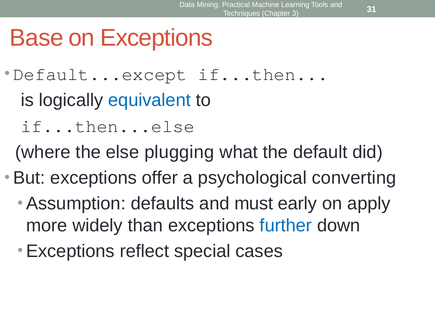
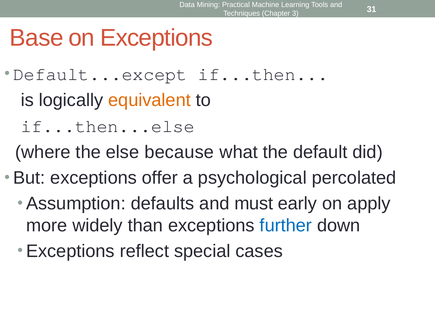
equivalent colour: blue -> orange (149, 100)
plugging: plugging -> because (179, 152)
converting: converting -> percolated (354, 178)
